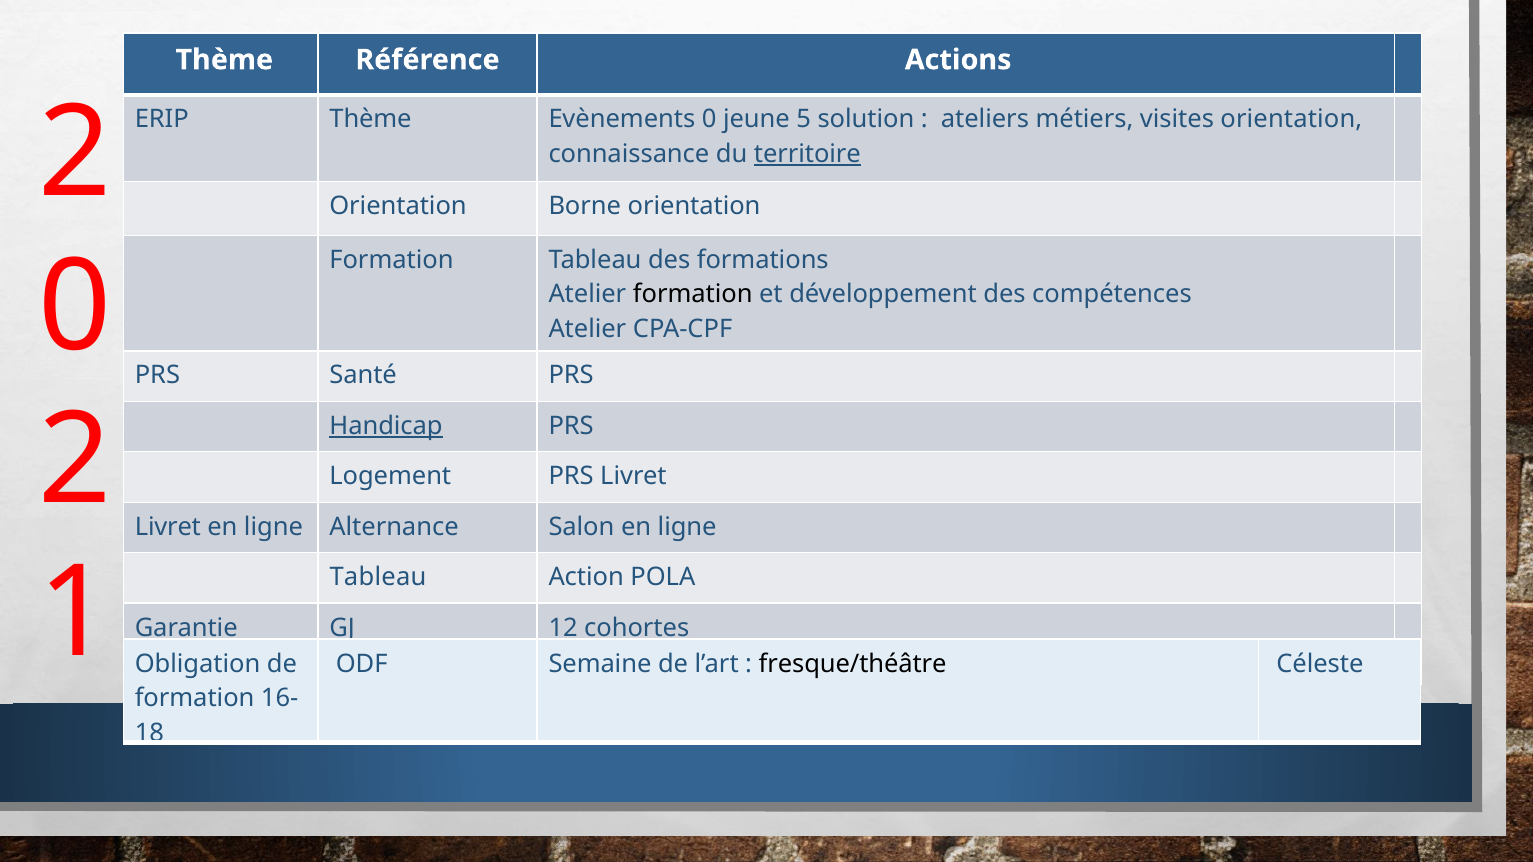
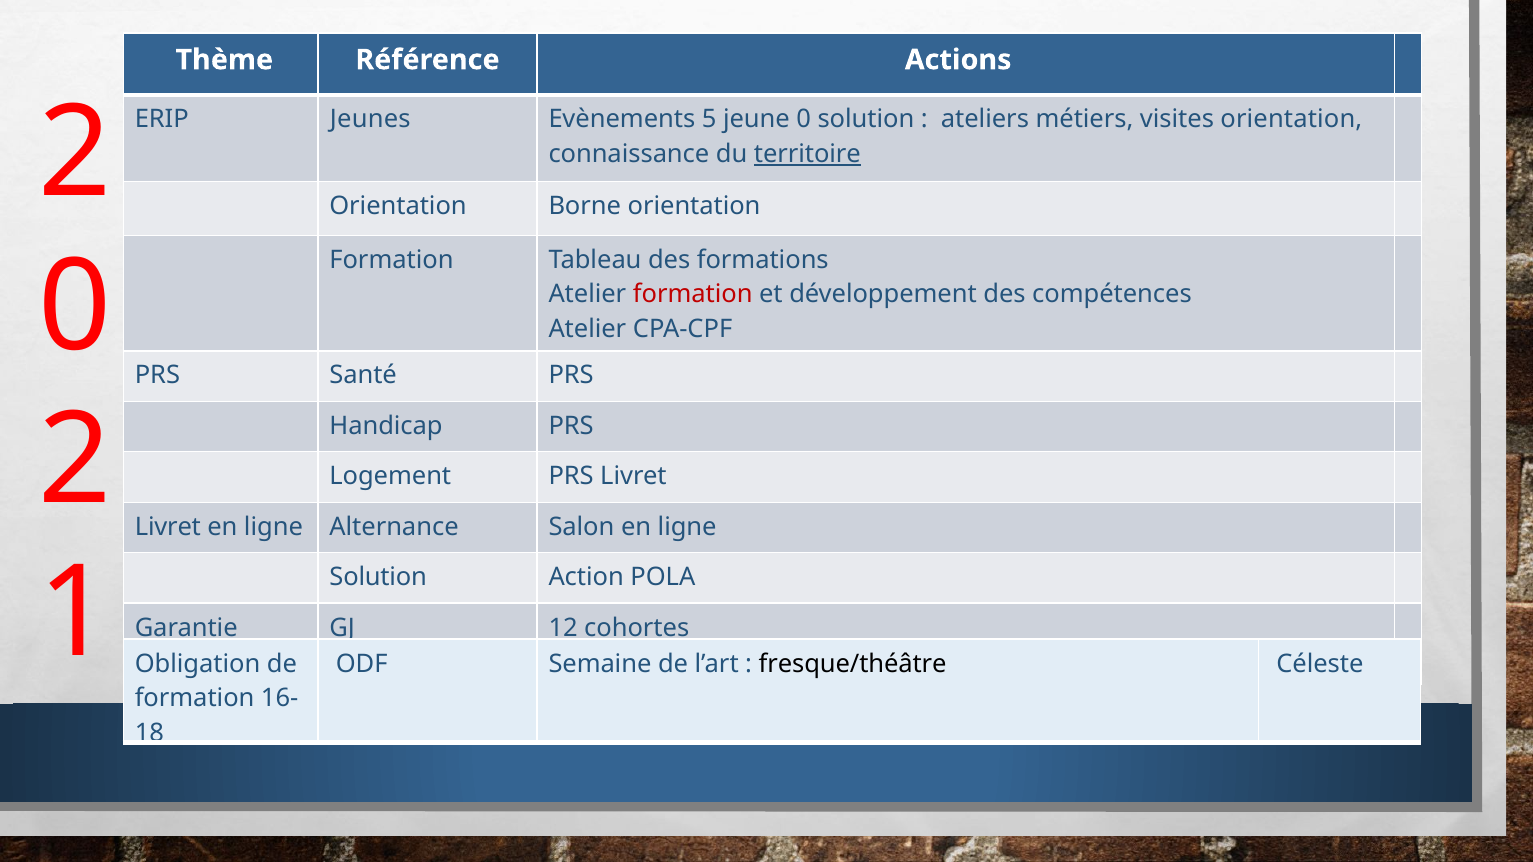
ERIP Thème: Thème -> Jeunes (370, 119)
Evènements 0: 0 -> 5 (709, 119)
jeune 5: 5 -> 0 (804, 119)
formation colour: black -> red (693, 295)
Handicap underline: present -> none (386, 426)
Tableau: Tableau -> Solution (378, 577)
